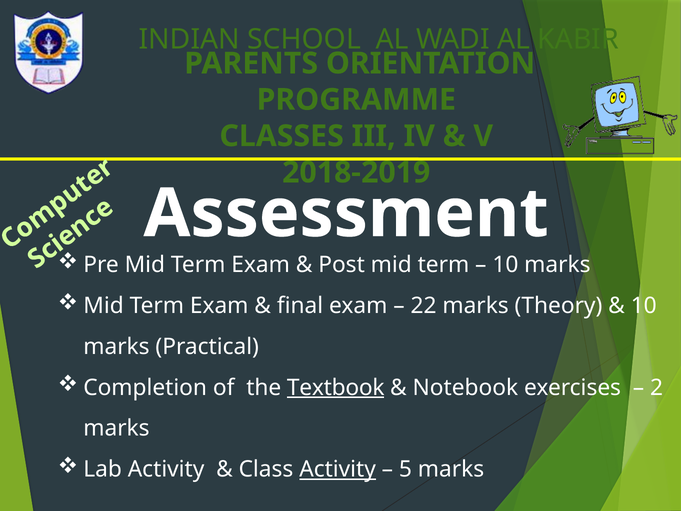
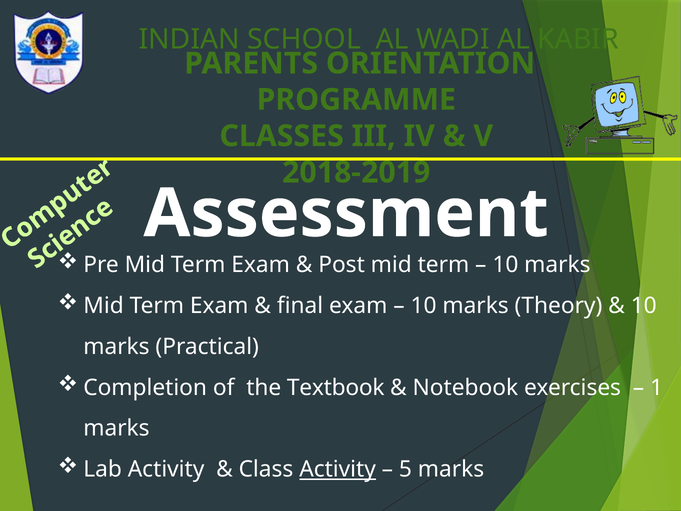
22: 22 -> 10 (424, 306)
Textbook underline: present -> none (336, 387)
2: 2 -> 1 (657, 387)
